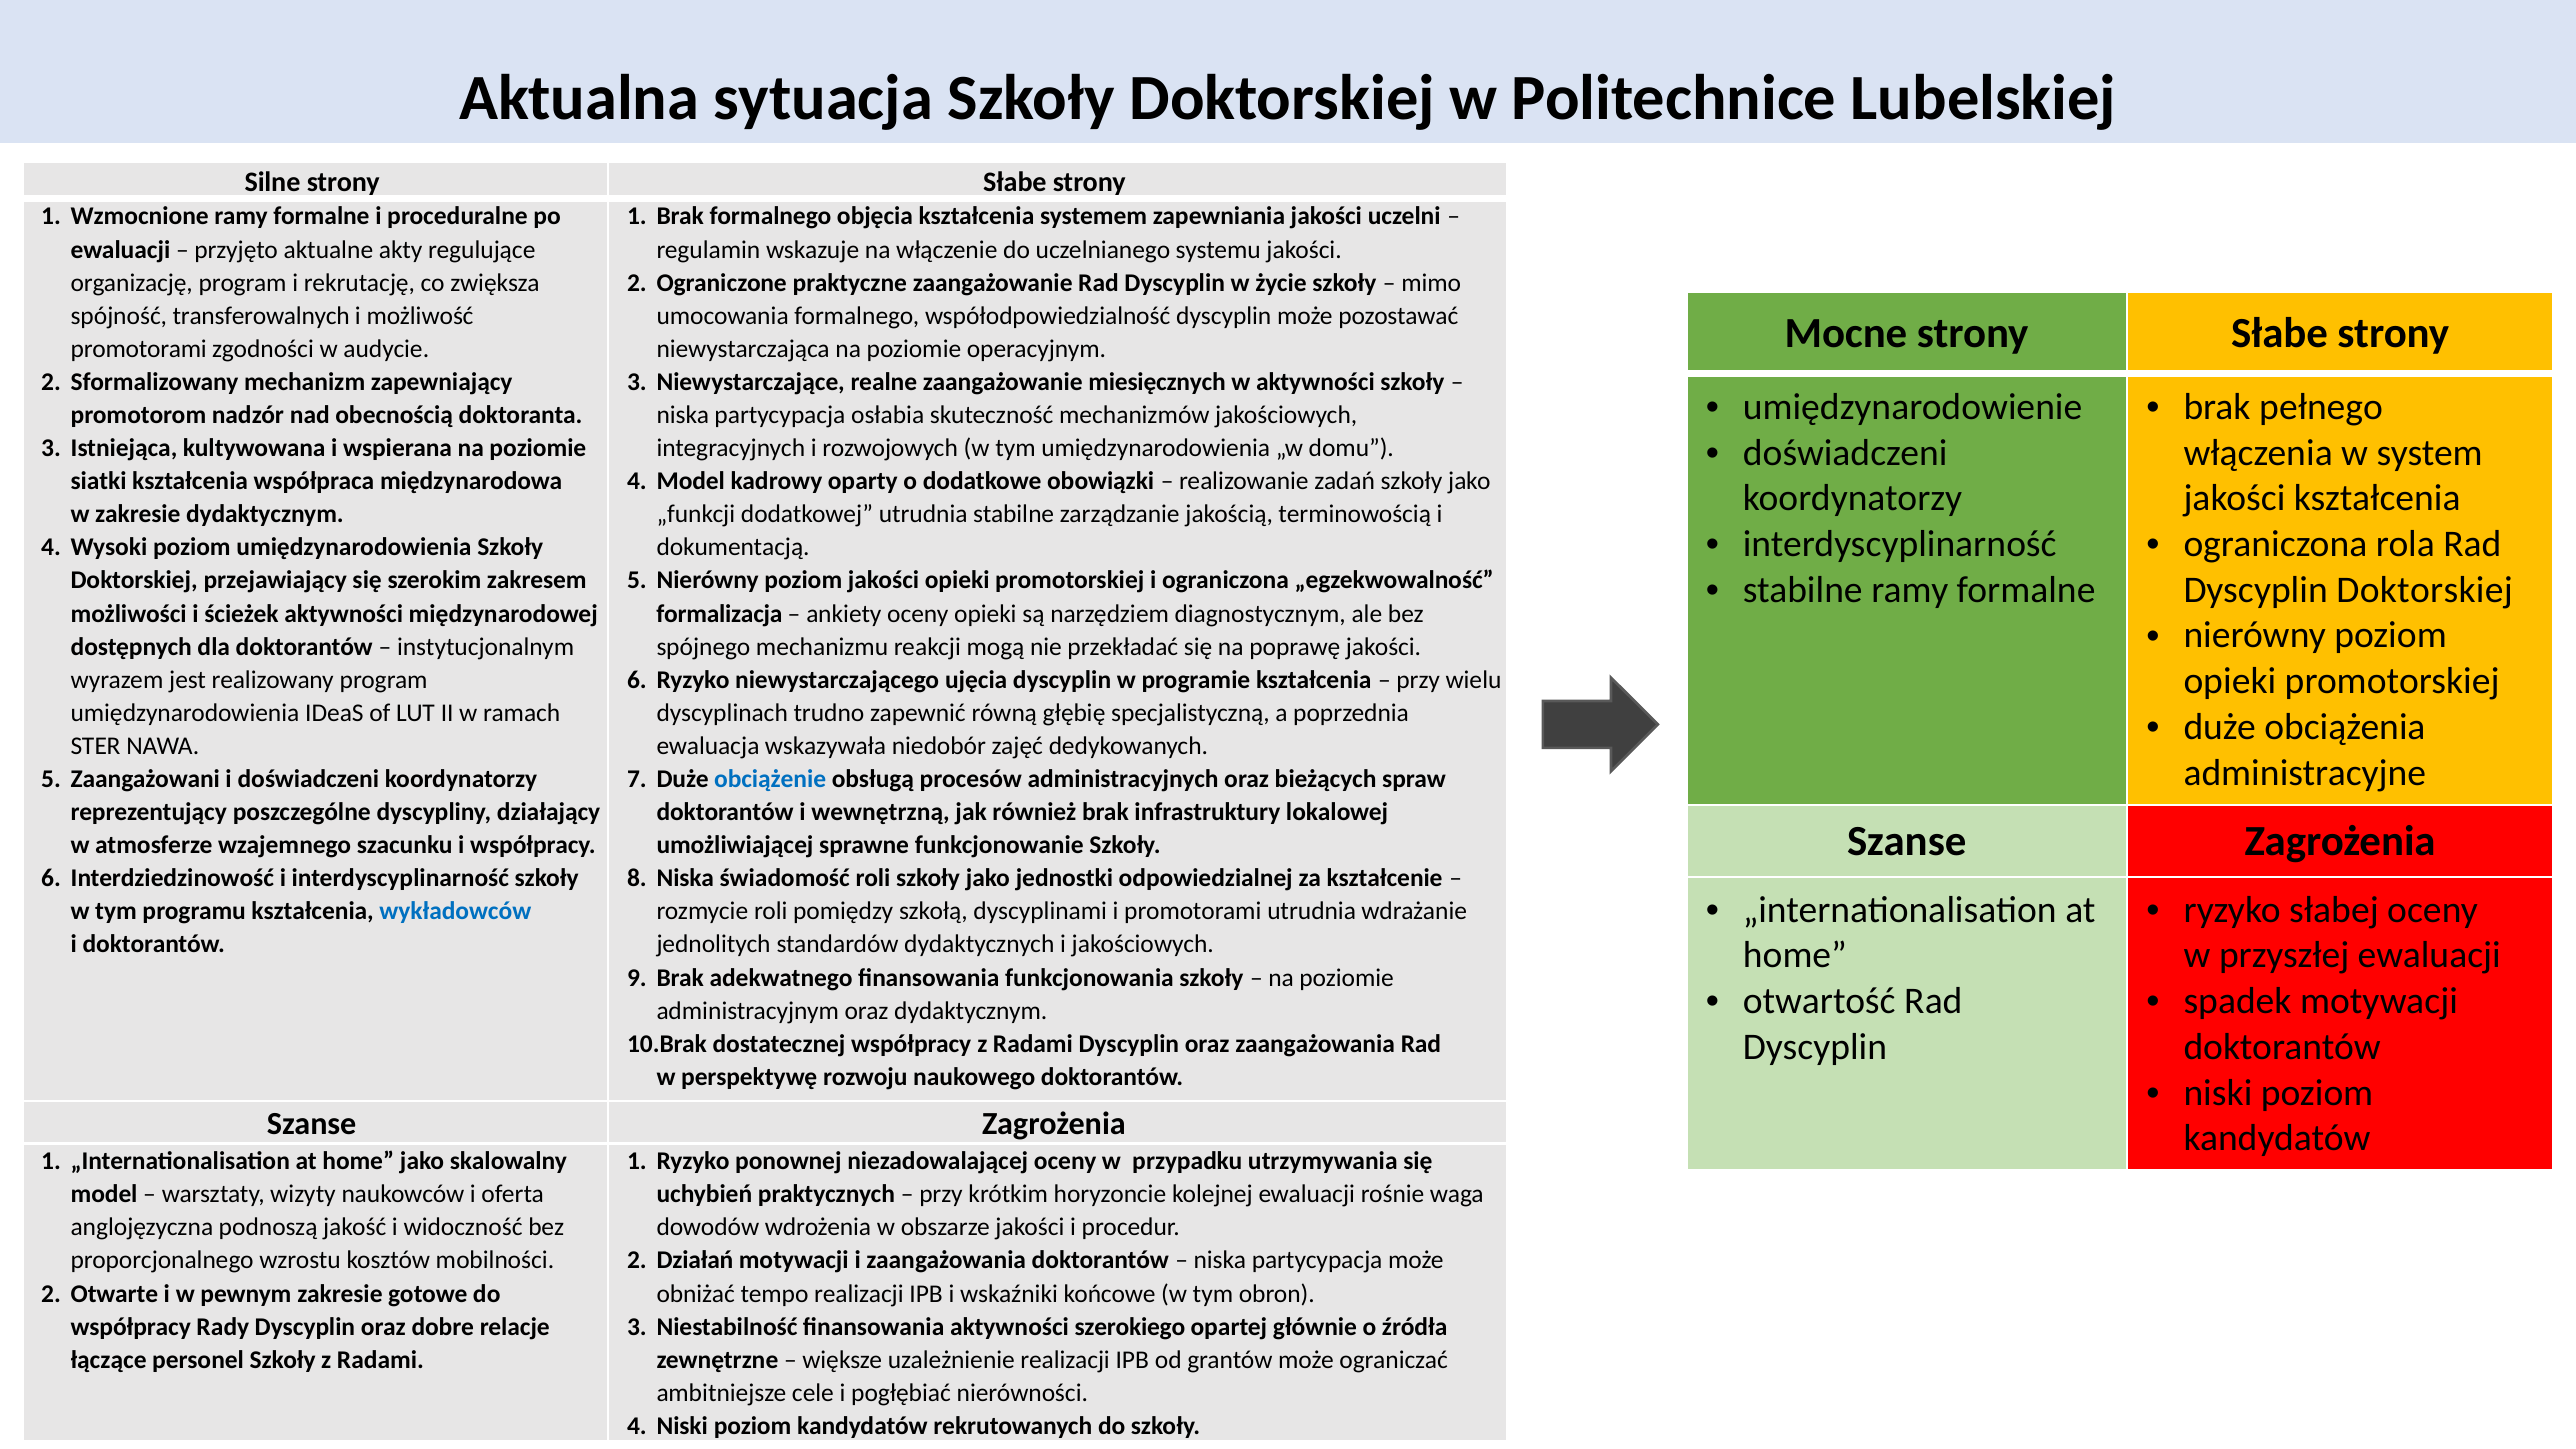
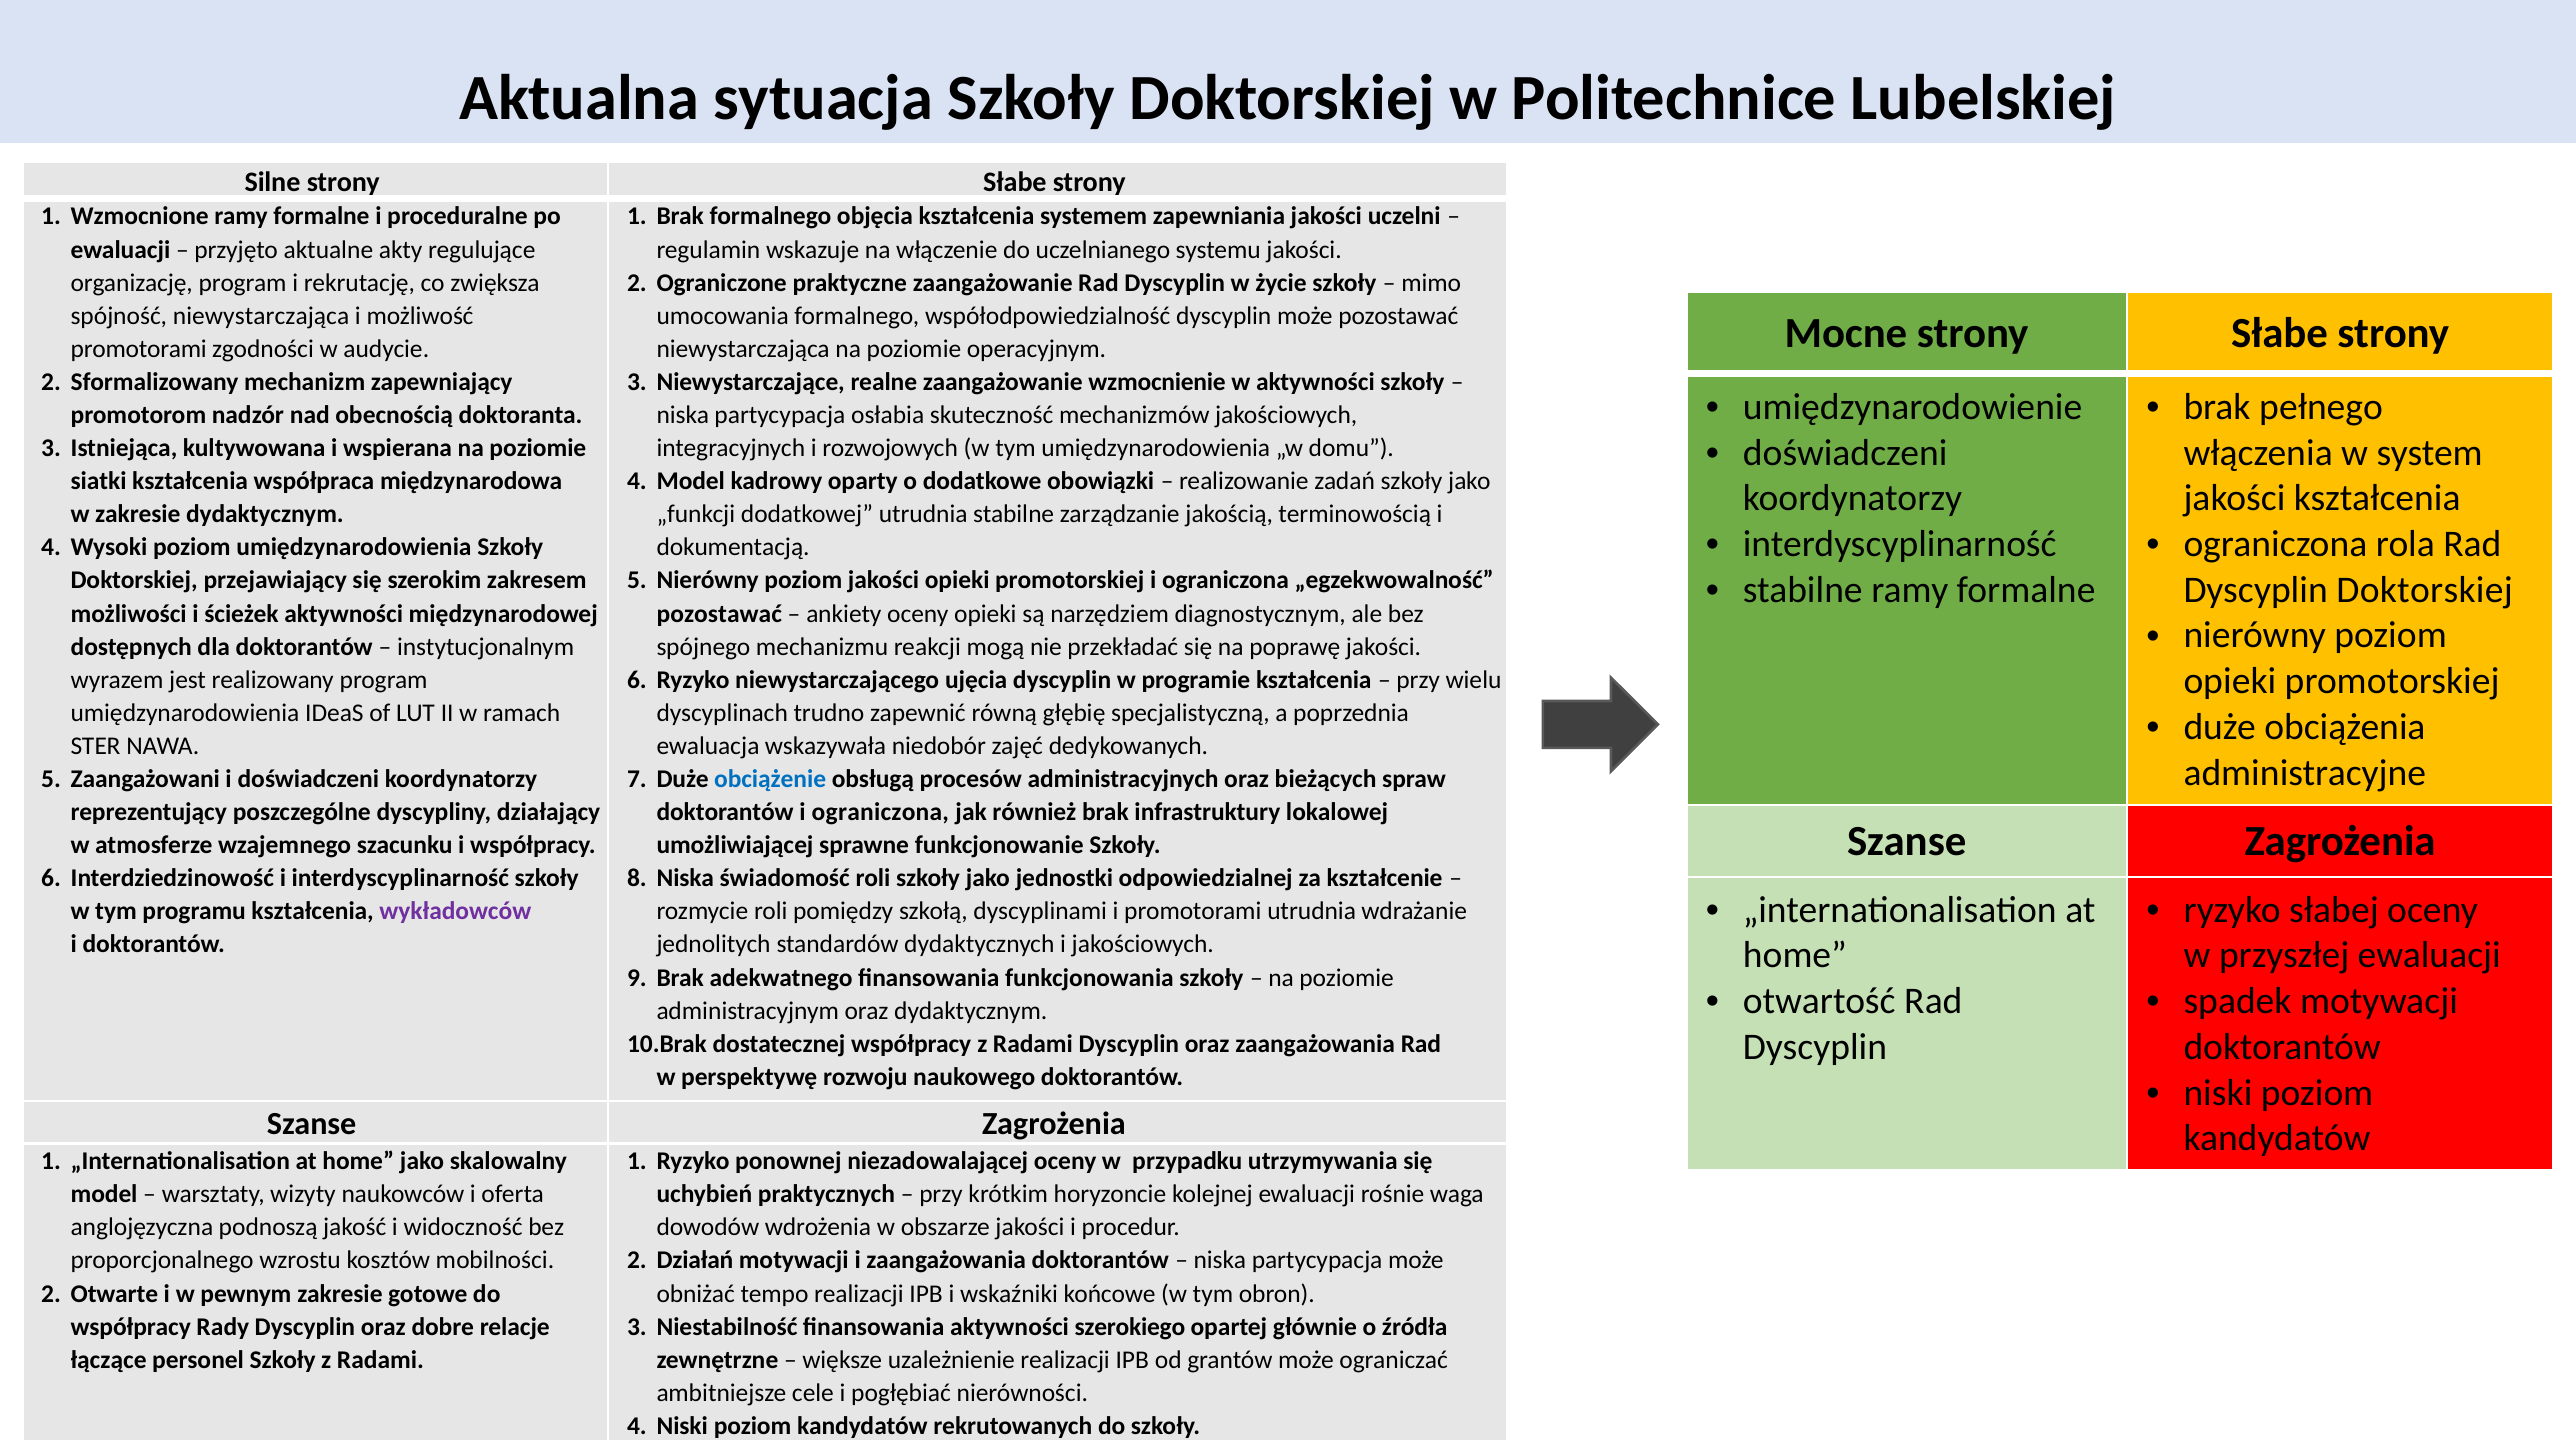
spójność transferowalnych: transferowalnych -> niewystarczająca (261, 316)
miesięcznych: miesięcznych -> wzmocnienie (1157, 382)
formalizacja: formalizacja -> pozostawać (719, 614)
doktorantów i wewnętrzną: wewnętrzną -> ograniczona (880, 812)
wykładowców colour: blue -> purple (455, 911)
